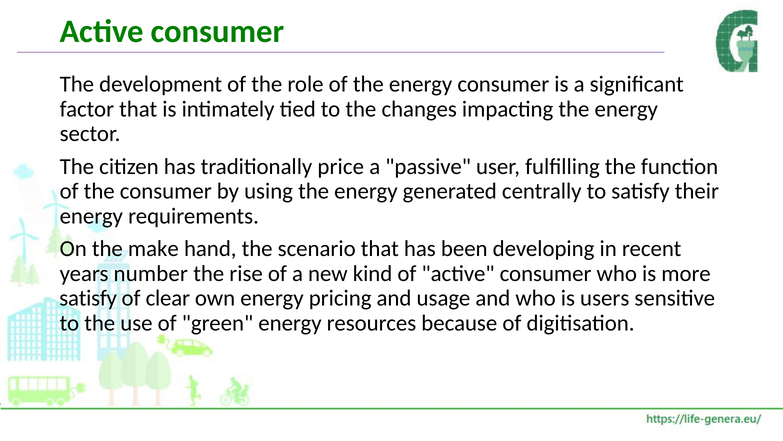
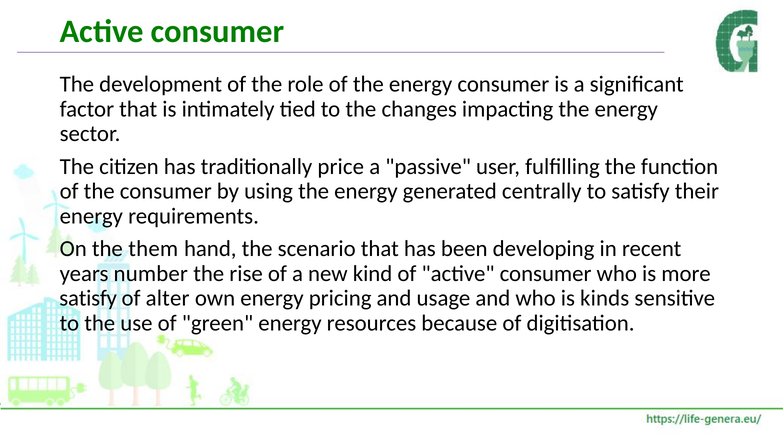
make: make -> them (153, 249)
clear: clear -> alter (168, 298)
users: users -> kinds (605, 298)
